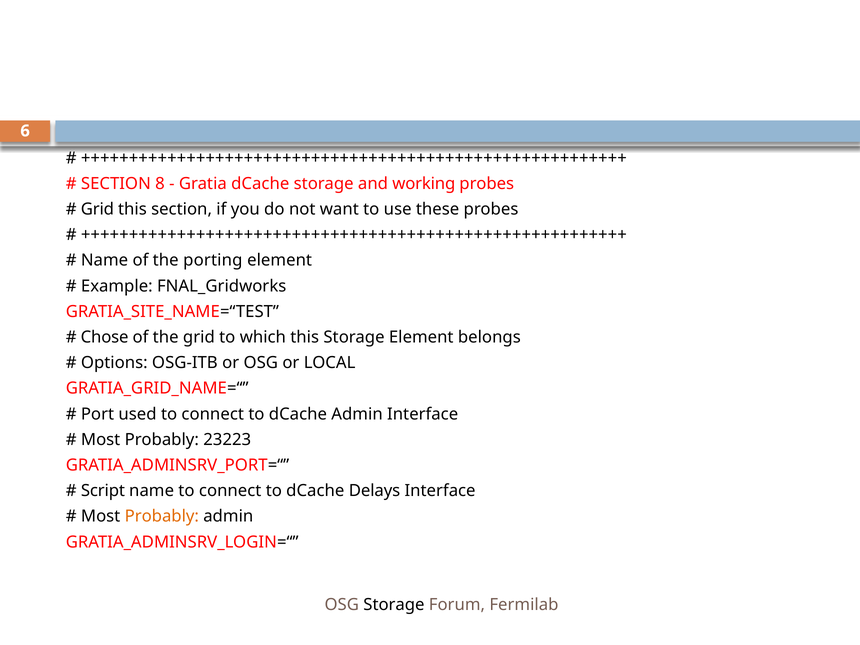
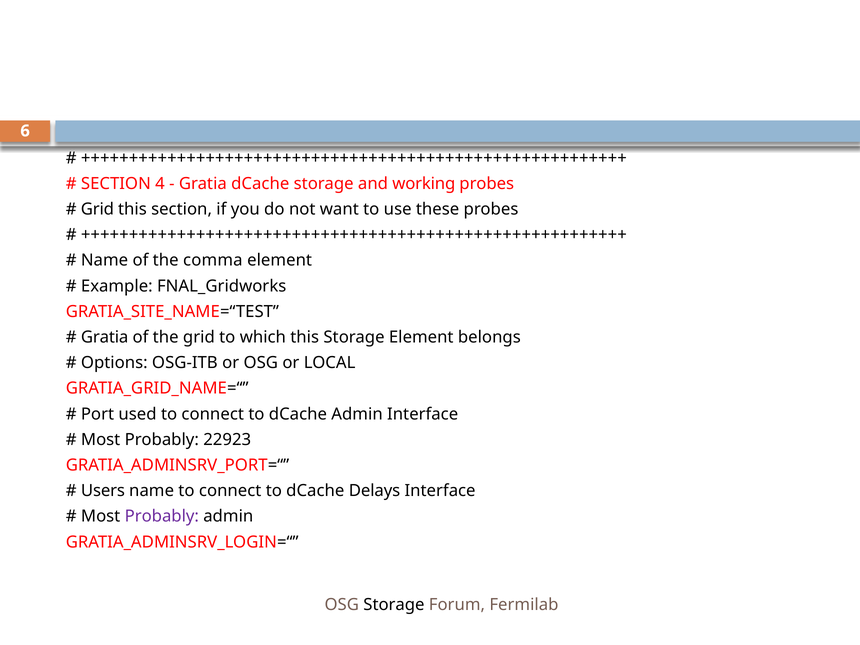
8: 8 -> 4 (160, 184)
porting: porting -> comma (213, 260)
Chose: Chose -> Gratia (105, 337)
23223: 23223 -> 22923 (227, 440)
Script: Script -> Users (103, 491)
Probably colour: orange -> purple (162, 516)
